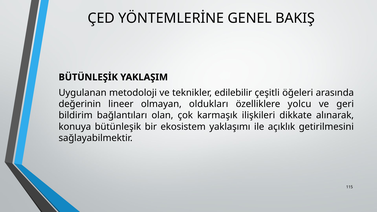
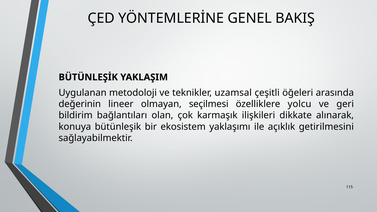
edilebilir: edilebilir -> uzamsal (233, 93)
oldukları: oldukları -> seçilmesi (209, 104)
